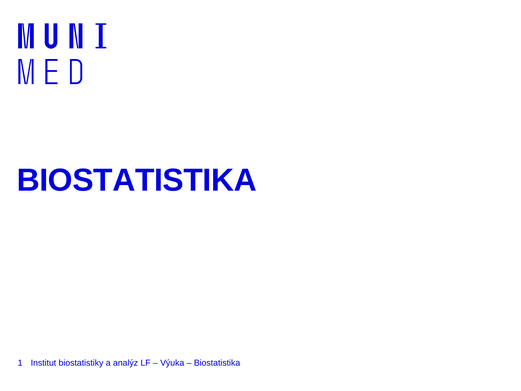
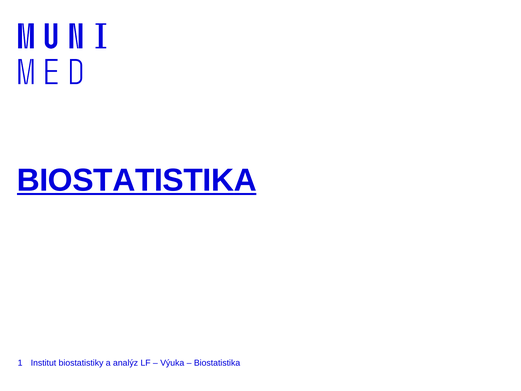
BIOSTATISTIKA underline: none -> present (137, 180)
